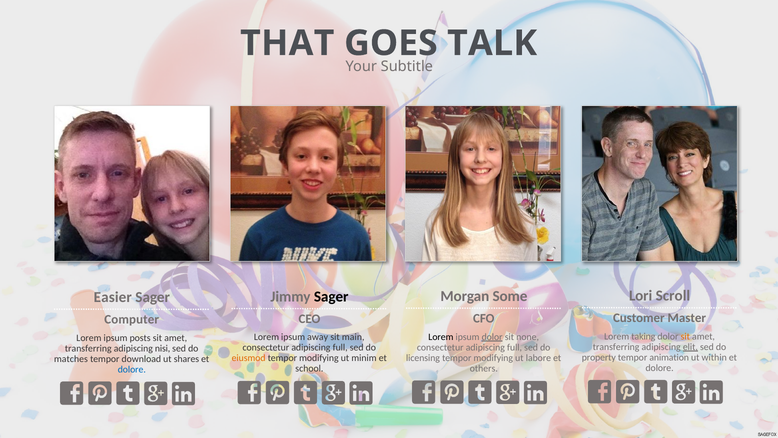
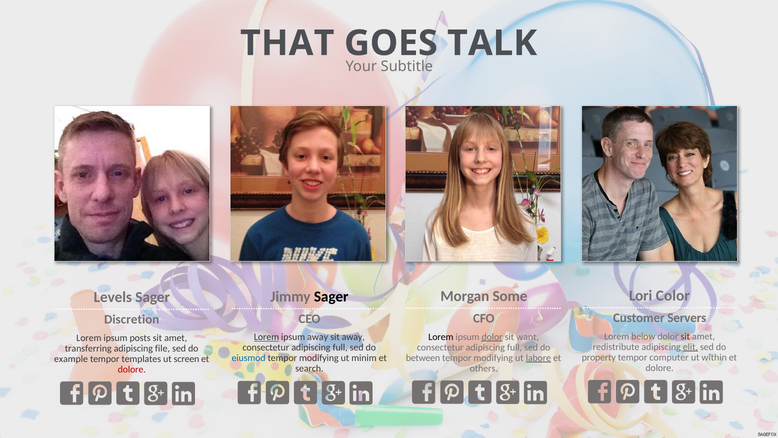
Scroll: Scroll -> Color (673, 295)
Easier: Easier -> Levels (113, 297)
Master: Master -> Servers (687, 318)
Computer: Computer -> Discretion (132, 319)
taking: taking -> below (643, 336)
sit colour: orange -> red (685, 336)
none: none -> want (528, 337)
Lorem underline: none -> present (266, 337)
sit main: main -> away (353, 337)
transferring: transferring -> redistribute (616, 347)
nisi: nisi -> file (163, 348)
animation: animation -> computer (669, 357)
licensing: licensing -> between (423, 358)
labore underline: none -> present (538, 358)
eiusmod colour: orange -> blue (249, 358)
matches: matches -> example (71, 359)
download: download -> templates (141, 359)
shares: shares -> screen (186, 359)
school: school -> search (309, 368)
dolore colour: blue -> red (132, 369)
